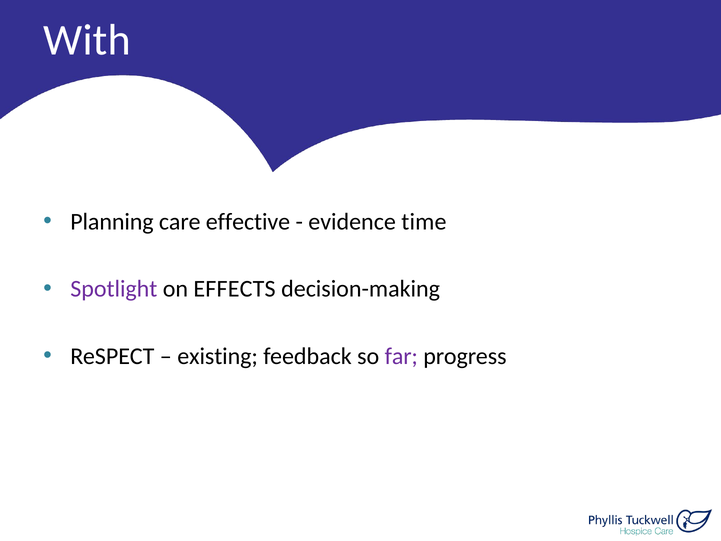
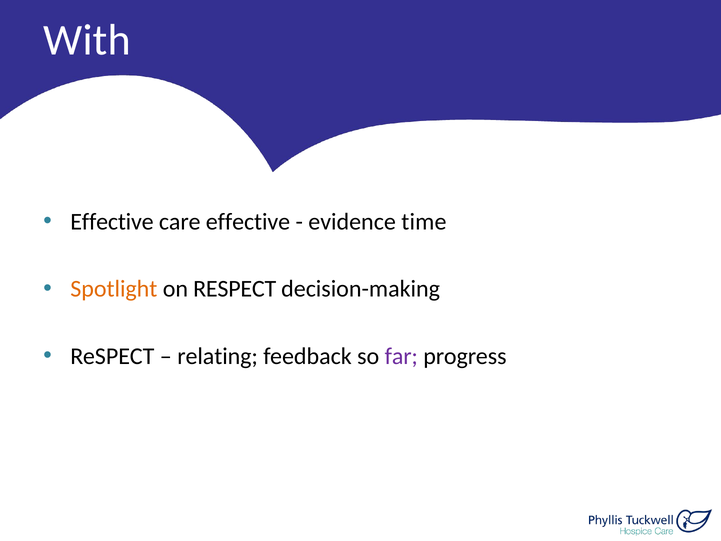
Planning: Planning -> Effective (112, 222)
Spotlight colour: purple -> orange (114, 289)
on EFFECTS: EFFECTS -> RESPECT (235, 289)
existing: existing -> relating (218, 356)
